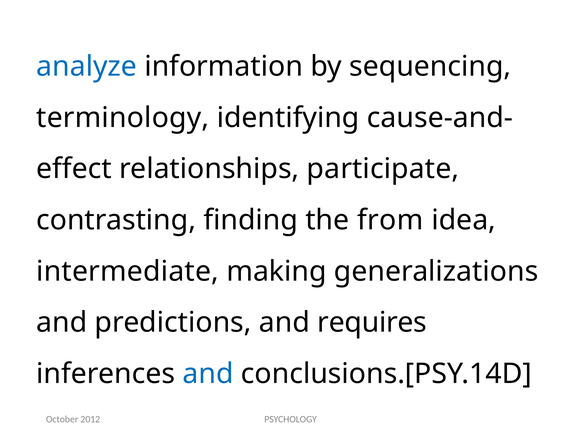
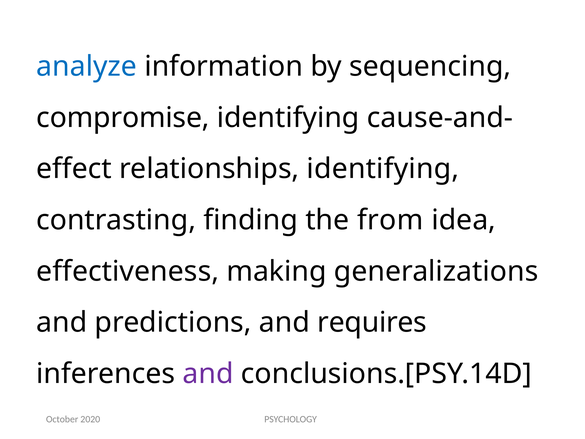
terminology: terminology -> compromise (123, 118)
relationships participate: participate -> identifying (383, 169)
intermediate: intermediate -> effectiveness (128, 271)
and colour: blue -> purple (208, 374)
2012: 2012 -> 2020 (90, 419)
